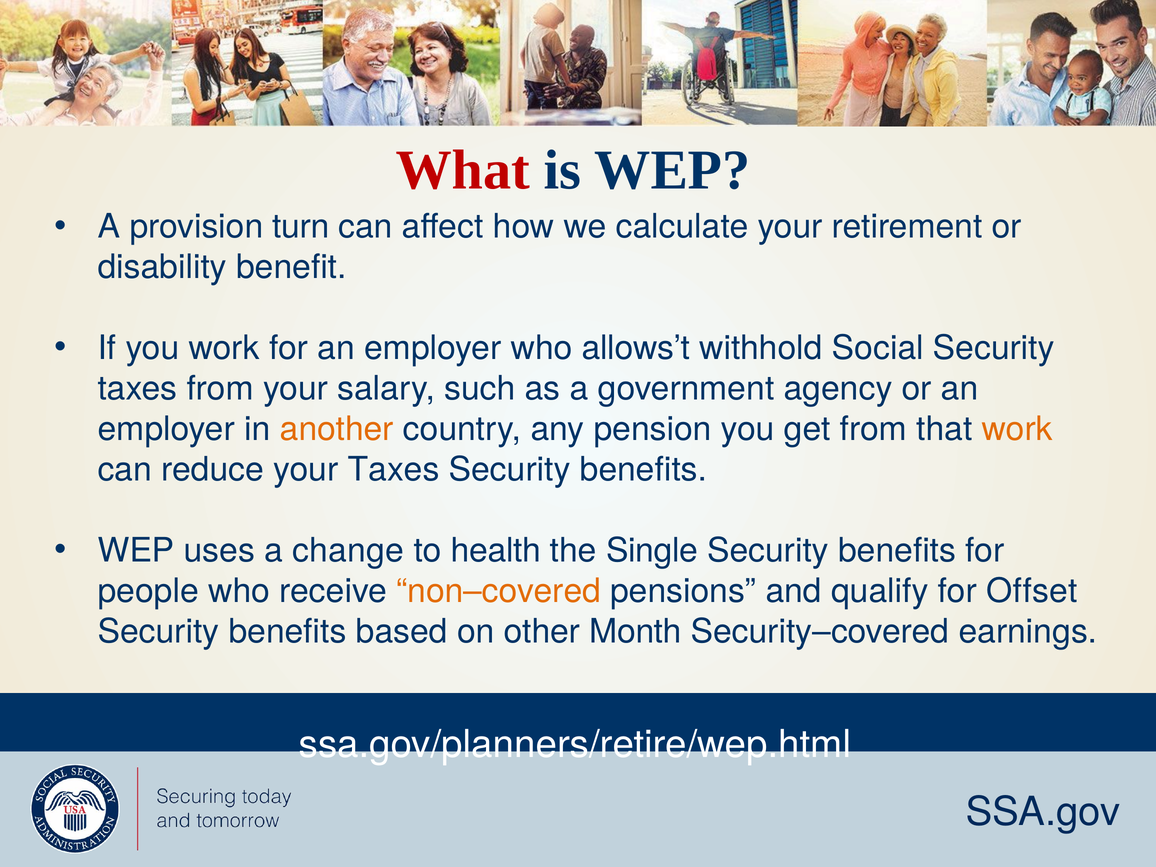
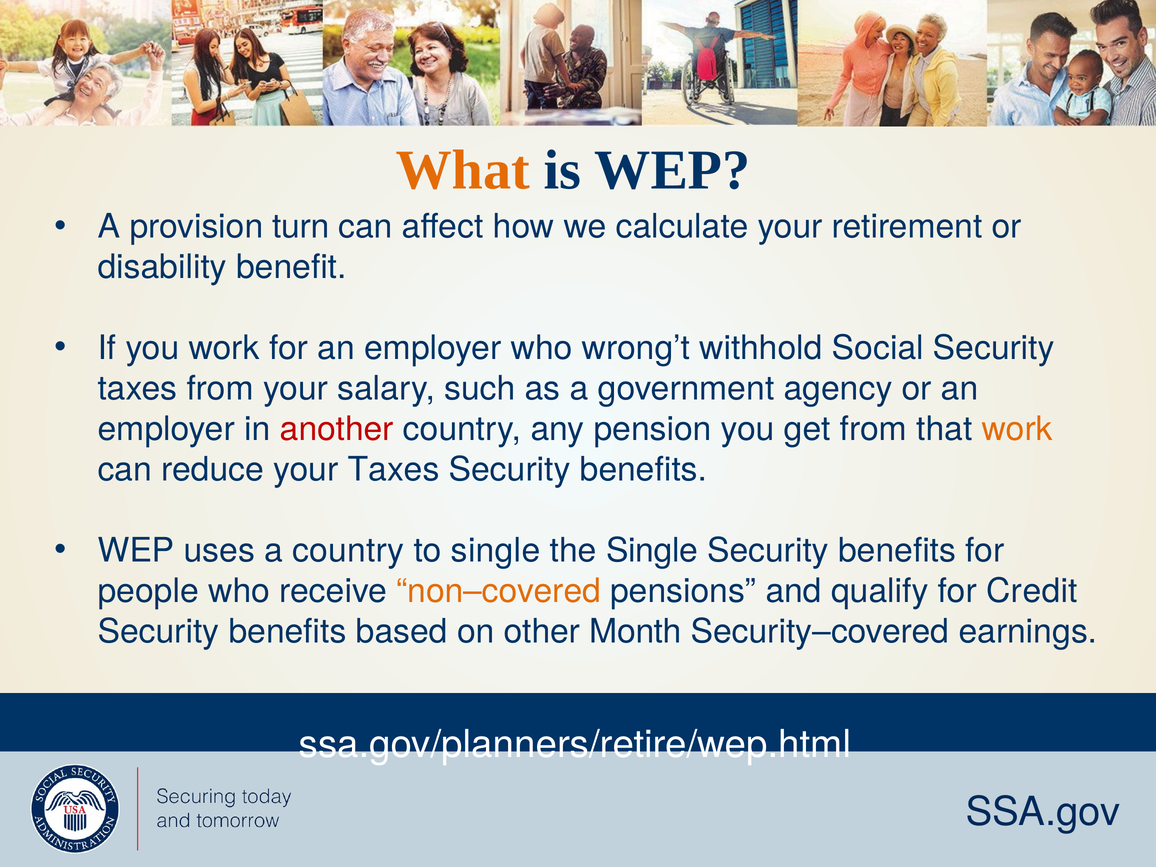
What colour: red -> orange (463, 170)
allows’t: allows’t -> wrong’t (636, 348)
another colour: orange -> red (337, 429)
a change: change -> country (348, 551)
to health: health -> single (496, 551)
Offset: Offset -> Credit (1032, 591)
